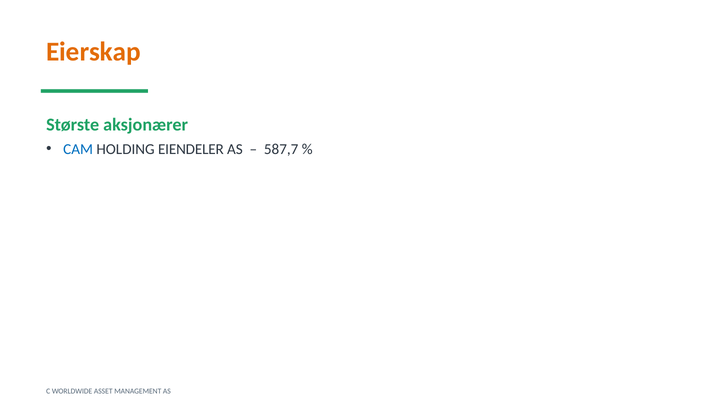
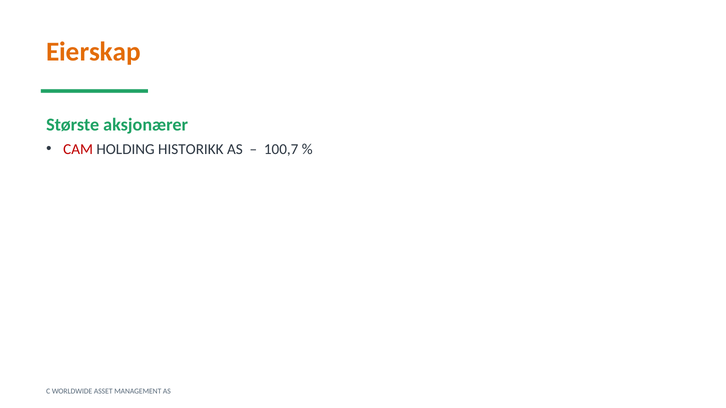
CAM colour: blue -> red (78, 149)
EIENDELER: EIENDELER -> HISTORIKK (191, 149)
587,7: 587,7 -> 100,7 (281, 149)
